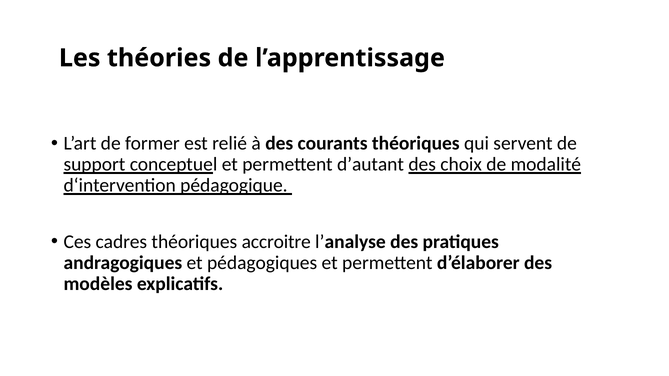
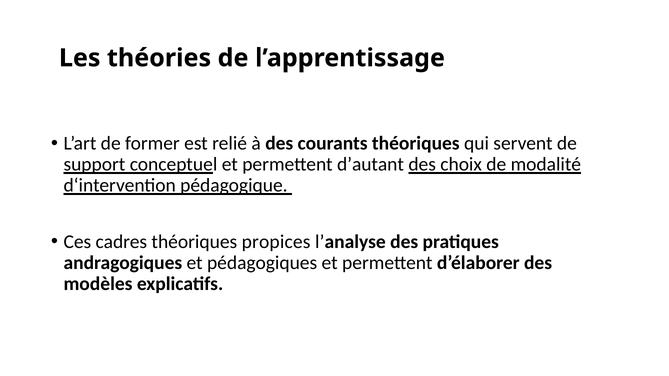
accroitre: accroitre -> propices (276, 242)
